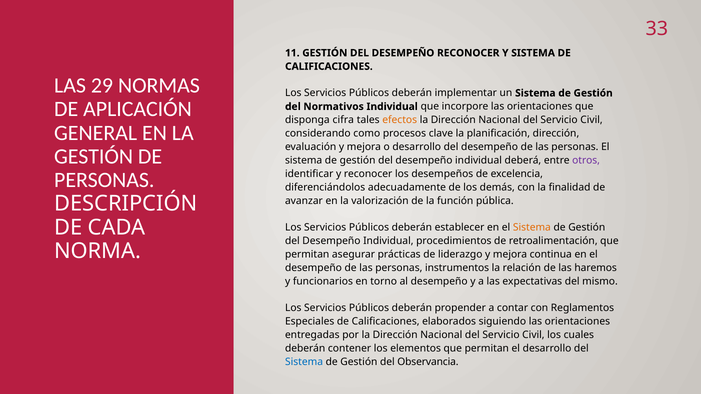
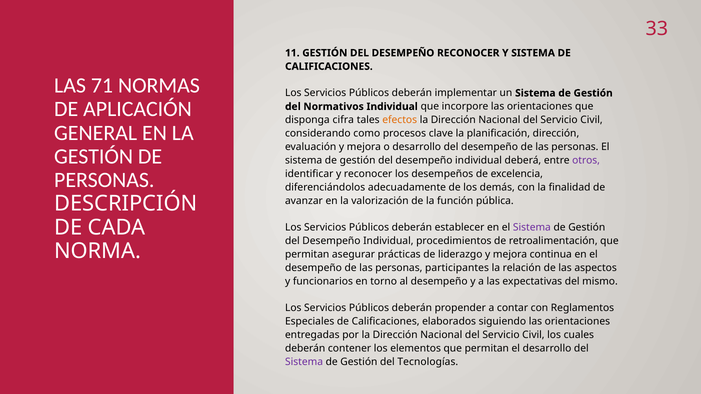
29: 29 -> 71 (102, 86)
Sistema colour: orange -> purple (532, 228)
instrumentos: instrumentos -> participantes (457, 268)
haremos: haremos -> aspectos (596, 268)
Sistema colour: blue -> purple (304, 362)
Observancia: Observancia -> Tecnologías (428, 362)
